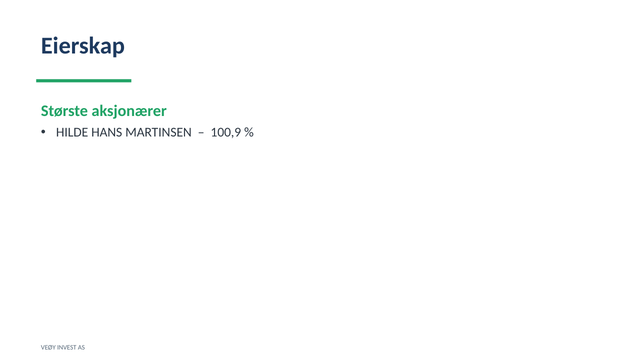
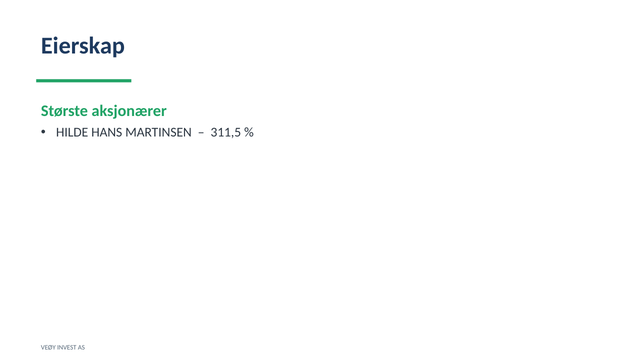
100,9: 100,9 -> 311,5 (226, 132)
